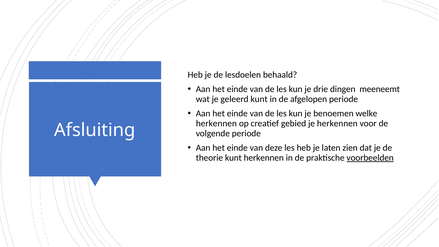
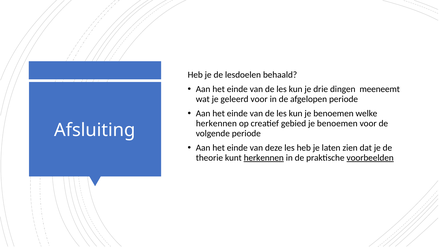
geleerd kunt: kunt -> voor (259, 99)
gebied je herkennen: herkennen -> benoemen (337, 123)
herkennen underline: none -> present (264, 158)
